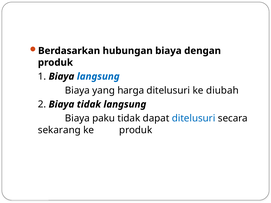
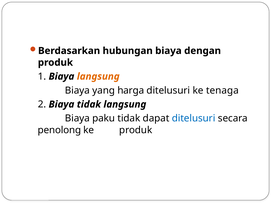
langsung colour: blue -> orange (98, 77)
diubah: diubah -> tenaga (222, 91)
sekarang: sekarang -> penolong (59, 130)
